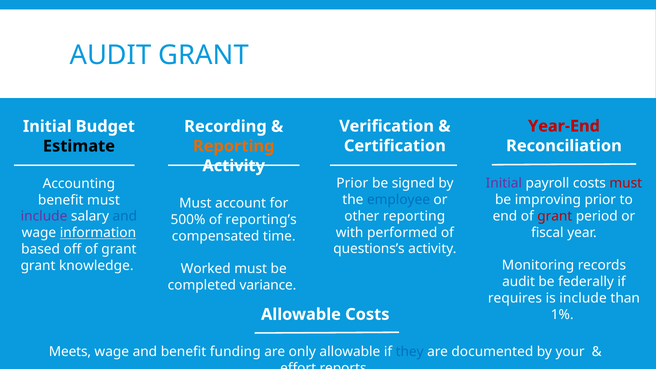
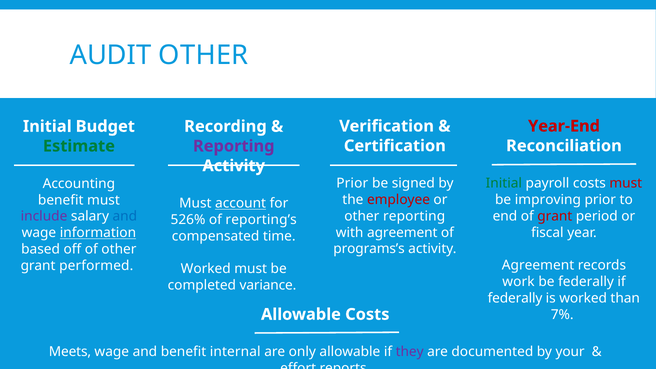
AUDIT GRANT: GRANT -> OTHER (203, 55)
Estimate colour: black -> green (79, 146)
Reporting colour: orange -> purple (234, 146)
Initial colour: purple -> green (504, 183)
employee colour: blue -> red (399, 200)
account underline: none -> present (241, 203)
500%: 500% -> 526% (188, 220)
with performed: performed -> agreement (402, 233)
questions’s: questions’s -> programs’s (369, 249)
off of grant: grant -> other (119, 249)
Monitoring: Monitoring -> Agreement (538, 265)
knowledge: knowledge -> performed (96, 266)
audit: audit -> work (518, 282)
requires: requires -> federally (515, 298)
is include: include -> worked (583, 298)
1%: 1% -> 7% (562, 315)
funding: funding -> internal (235, 352)
they colour: blue -> purple (410, 352)
